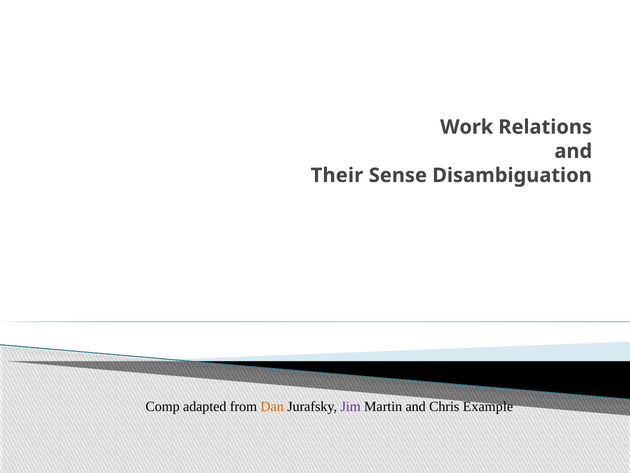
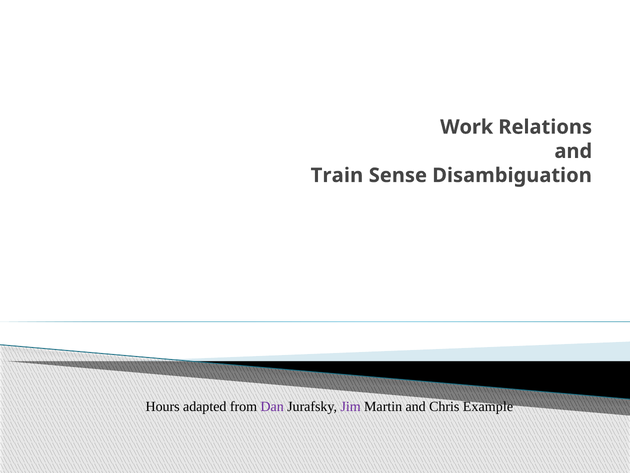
Their: Their -> Train (337, 175)
Comp: Comp -> Hours (163, 406)
Dan colour: orange -> purple (272, 406)
